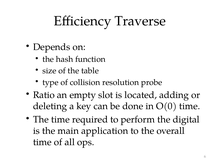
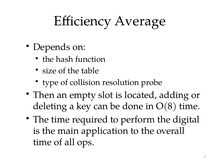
Traverse: Traverse -> Average (140, 21)
Ratio: Ratio -> Then (44, 95)
O(0: O(0 -> O(8 (166, 106)
